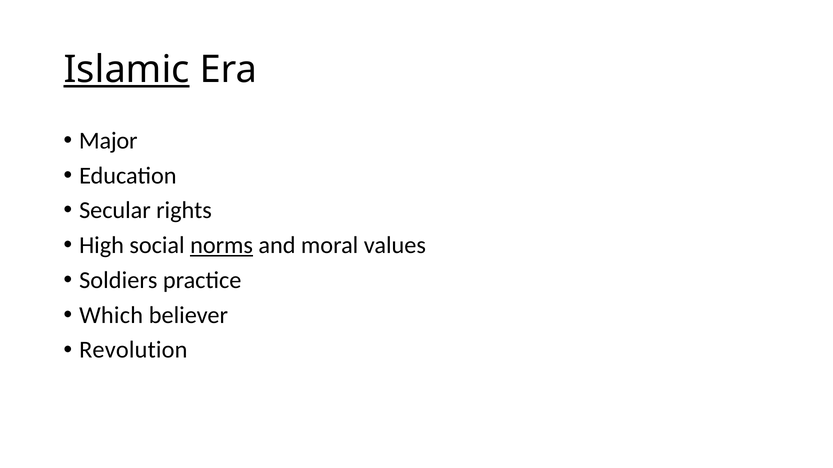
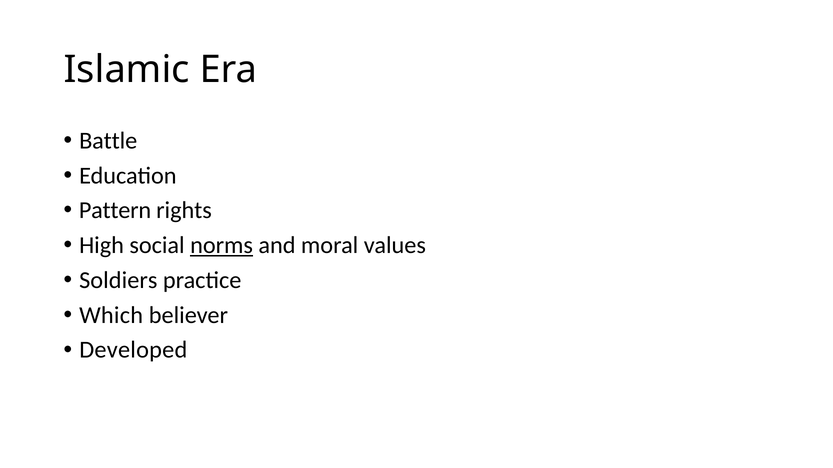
Islamic underline: present -> none (127, 70)
Major: Major -> Battle (108, 141)
Secular: Secular -> Pattern (115, 211)
Revolution: Revolution -> Developed (133, 350)
